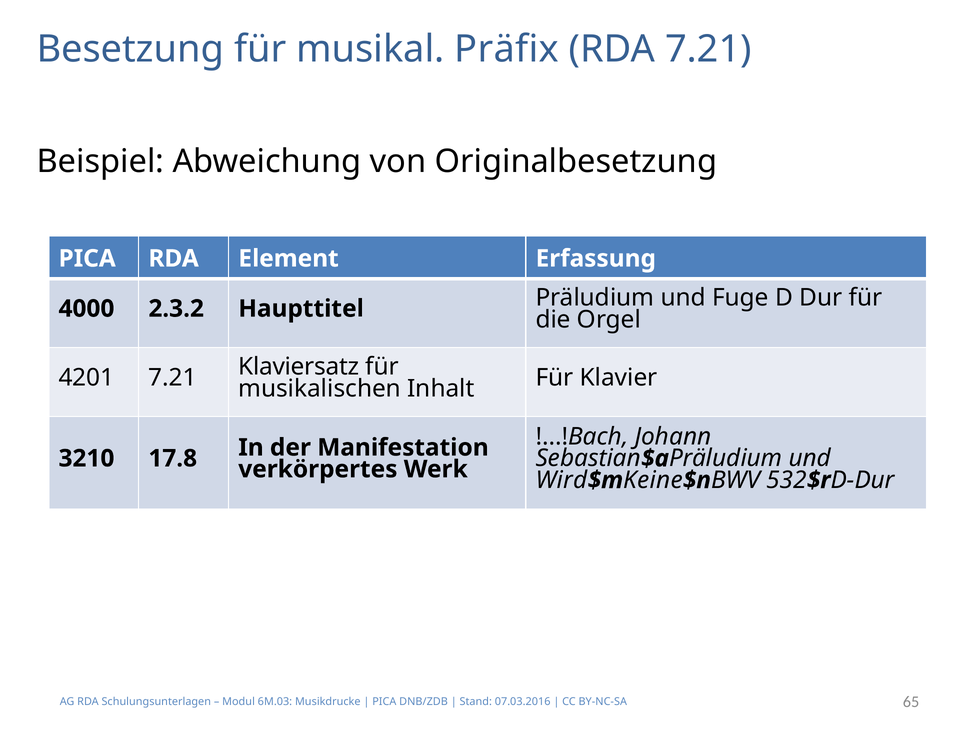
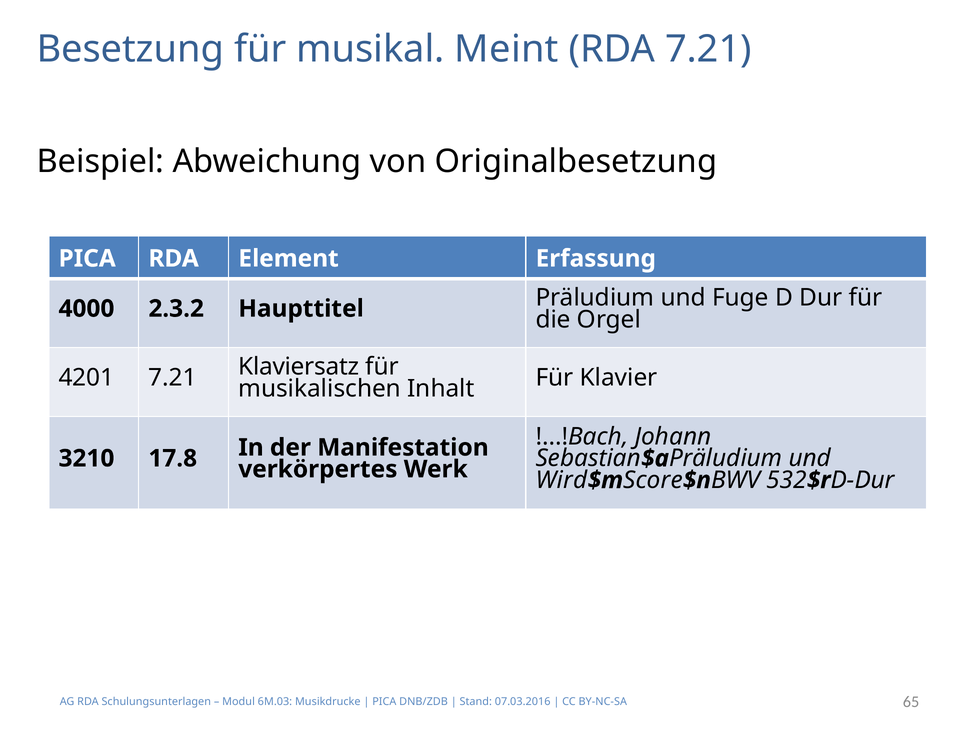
Präfix: Präfix -> Meint (507, 49)
Keine: Keine -> Score (653, 480)
